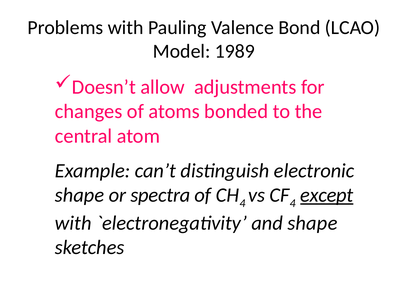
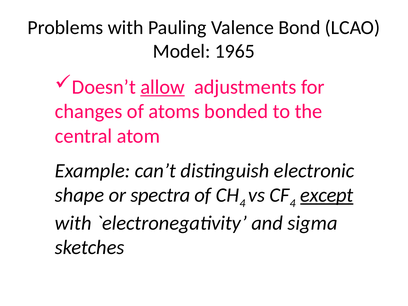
1989: 1989 -> 1965 (235, 51)
allow underline: none -> present (163, 87)
and shape: shape -> sigma (312, 223)
